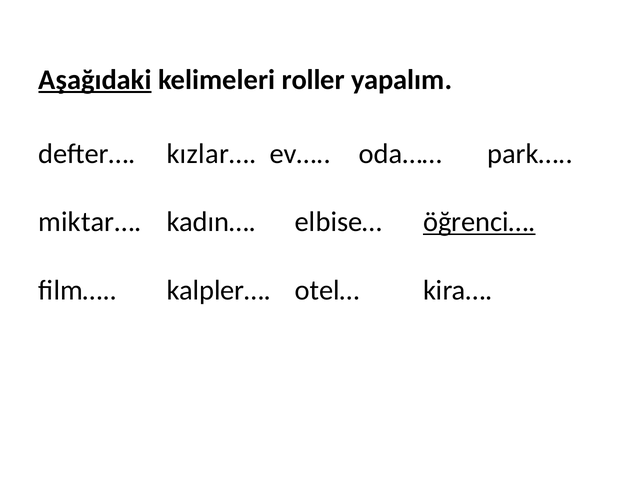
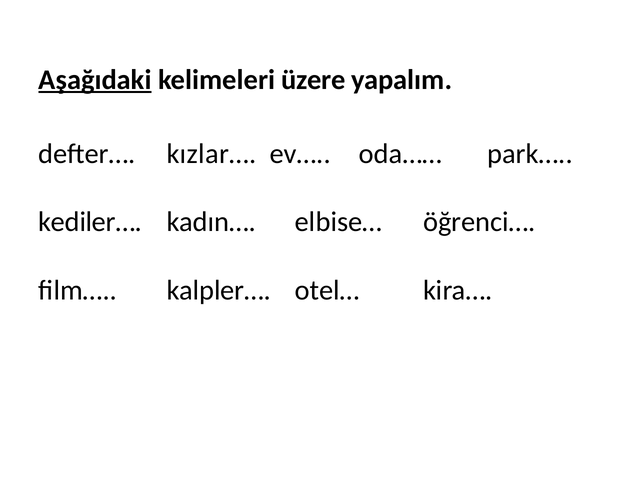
roller: roller -> üzere (313, 80)
miktar…: miktar… -> kediler… (90, 222)
öğrenci… underline: present -> none (479, 222)
